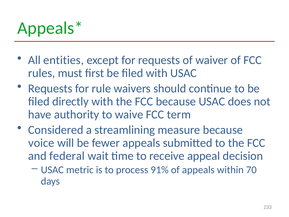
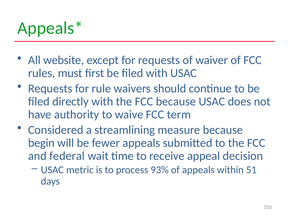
entities: entities -> website (64, 60)
voice: voice -> begin (41, 143)
91%: 91% -> 93% (160, 170)
70: 70 -> 51 (251, 170)
